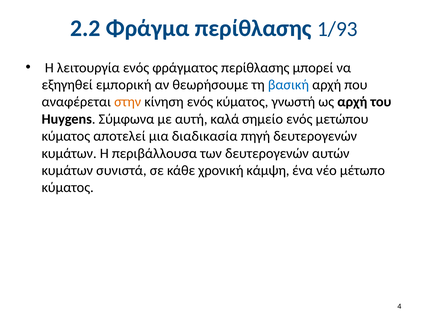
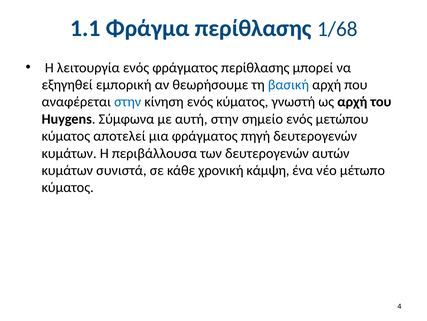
2.2: 2.2 -> 1.1 (85, 28)
1/93: 1/93 -> 1/68 (337, 29)
στην colour: orange -> blue (128, 102)
αυτή καλά: καλά -> στην (225, 119)
μια διαδικασία: διαδικασία -> φράγματος (205, 136)
